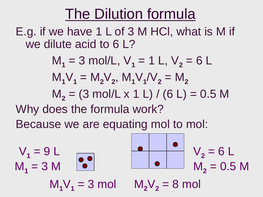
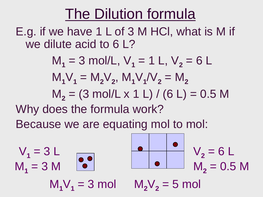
9: 9 -> 3 (47, 152)
8: 8 -> 5 (176, 184)
